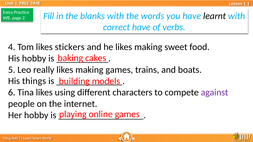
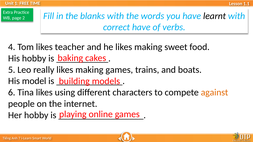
stickers: stickers -> teacher (70, 47)
things: things -> model (34, 81)
against colour: purple -> orange (214, 93)
